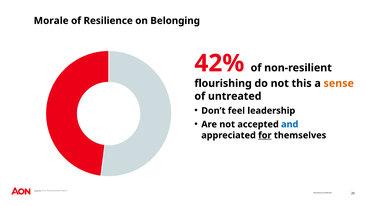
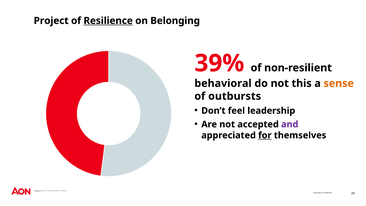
Morale: Morale -> Project (51, 21)
Resilience underline: none -> present (108, 21)
42%: 42% -> 39% (219, 63)
flourishing: flourishing -> behavioral (223, 83)
untreated: untreated -> outbursts (235, 96)
and colour: blue -> purple (290, 124)
